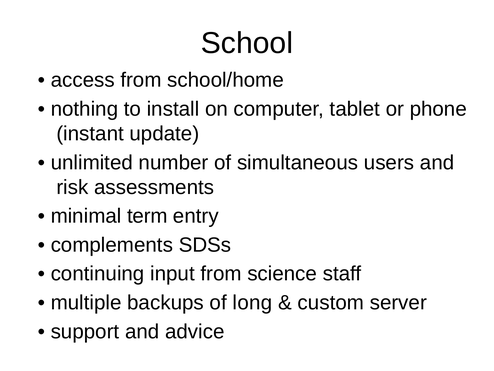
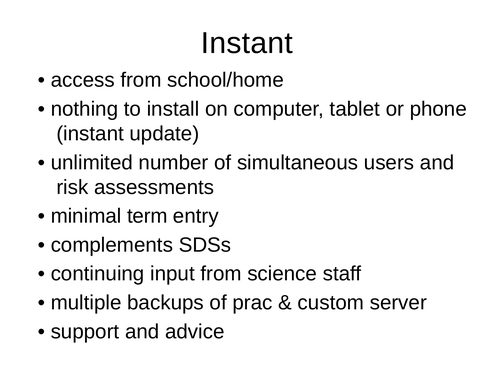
School: School -> Instant (247, 43)
long: long -> prac (252, 302)
